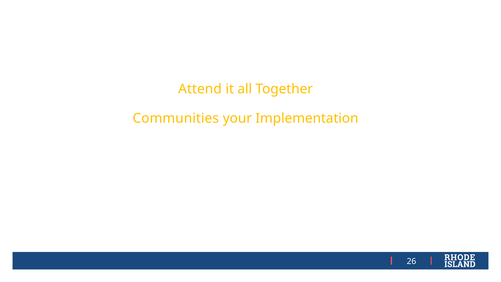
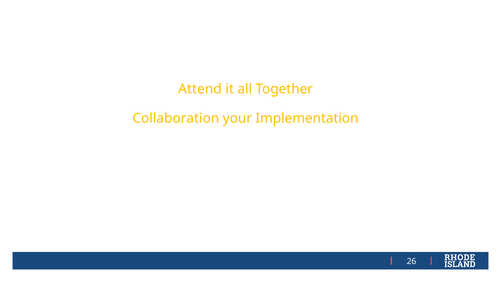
Communities: Communities -> Collaboration (176, 118)
